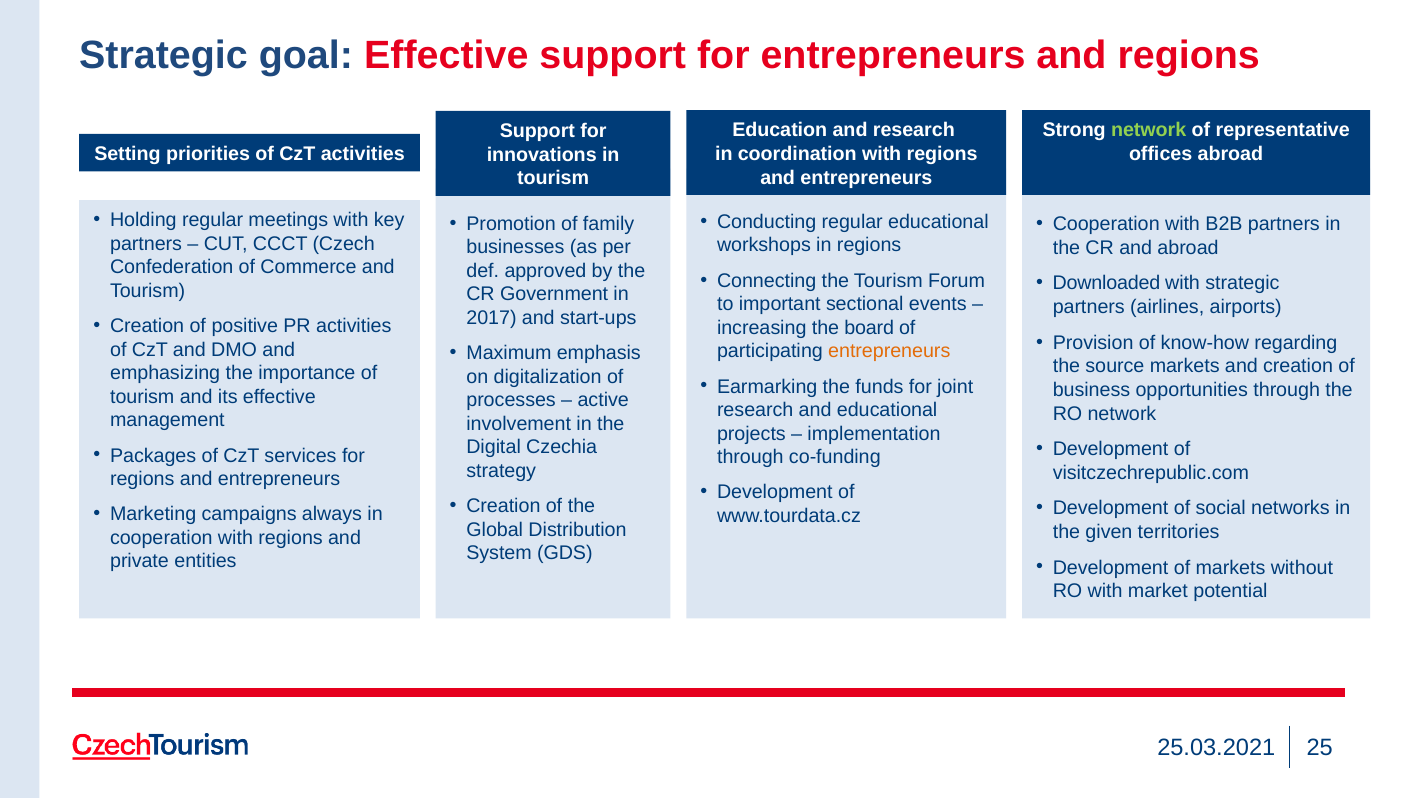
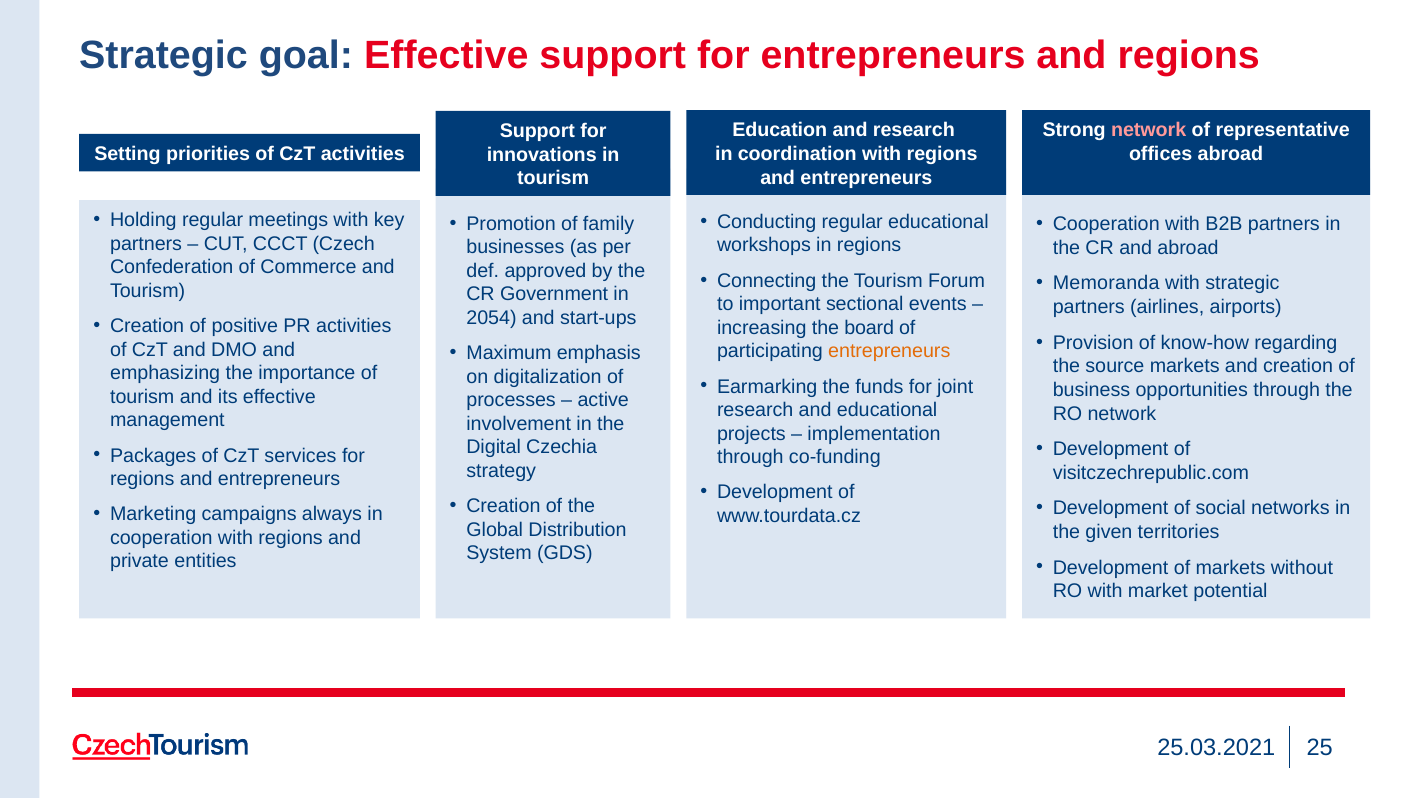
network colour: light green -> pink (1149, 130)
Downloaded: Downloaded -> Memoranda (1106, 283)
2017: 2017 -> 2054 (492, 318)
